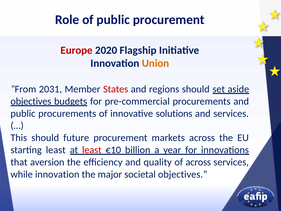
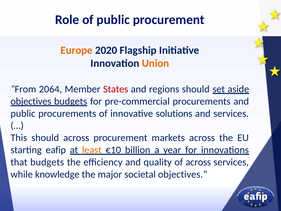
Europe colour: red -> orange (77, 50)
2031: 2031 -> 2064 (50, 89)
should future: future -> across (76, 138)
starting least: least -> eafip (56, 150)
least colour: red -> orange (92, 150)
that aversion: aversion -> budgets (47, 162)
while innovation: innovation -> knowledge (57, 174)
